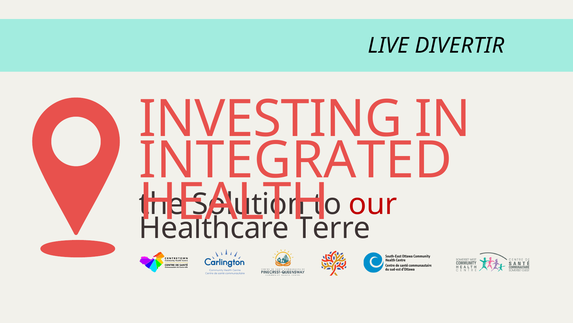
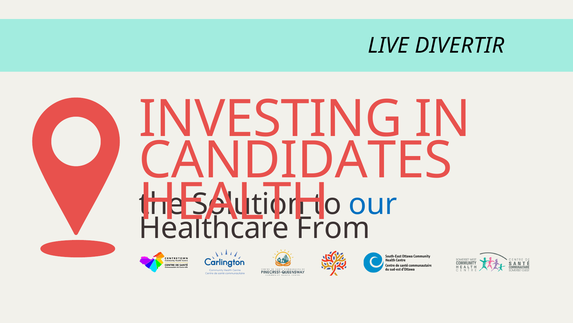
INTEGRATED: INTEGRATED -> CANDIDATES (296, 160)
our colour: red -> blue (373, 204)
Terre: Terre -> From (333, 228)
